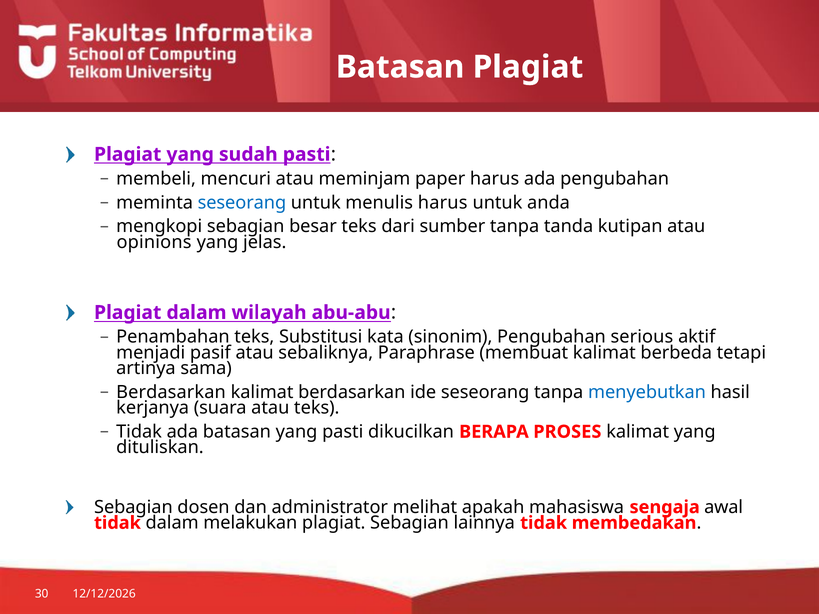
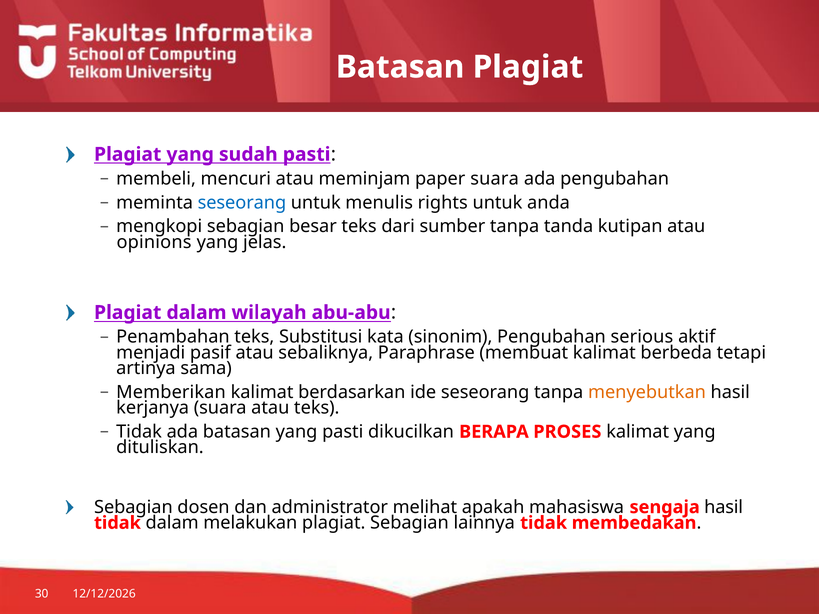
paper harus: harus -> suara (495, 179)
menulis harus: harus -> rights (443, 203)
Berdasarkan: Berdasarkan -> Memberikan (171, 392)
menyebutkan colour: blue -> orange (647, 392)
sengaja awal: awal -> hasil (724, 507)
